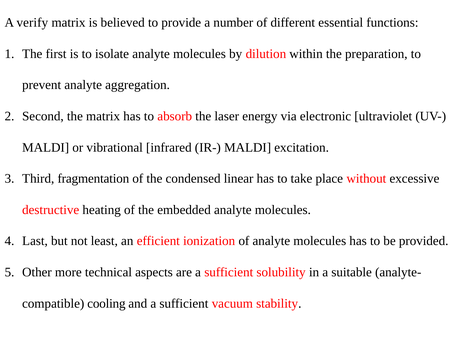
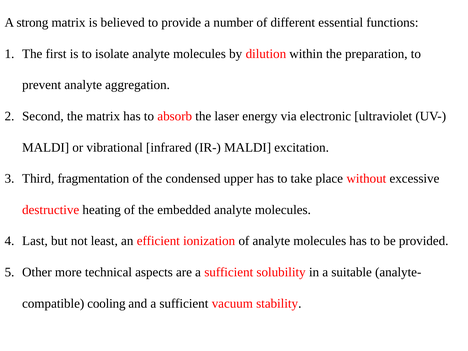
verify: verify -> strong (32, 23)
linear: linear -> upper (239, 179)
